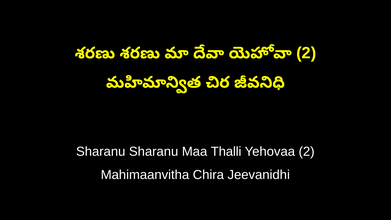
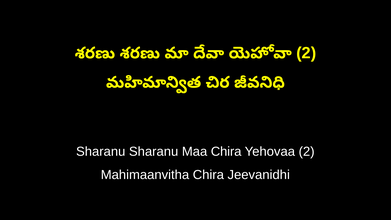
Maa Thalli: Thalli -> Chira (226, 151)
